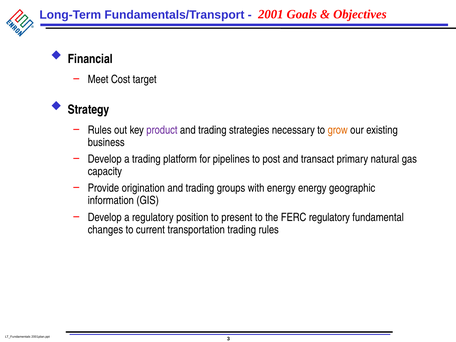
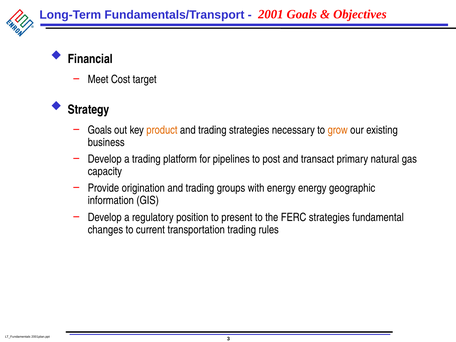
Rules: Rules -> Goals (100, 130)
product colour: purple -> orange (162, 130)
FERC regulatory: regulatory -> strategies (329, 217)
